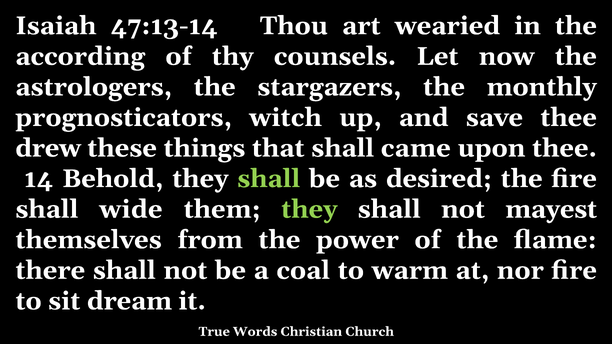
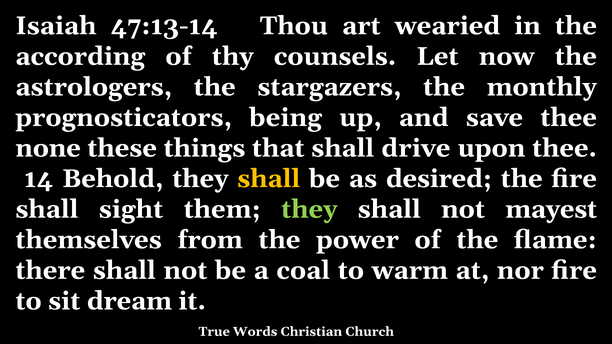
witch: witch -> being (286, 118)
drew: drew -> none (48, 148)
came: came -> drive (416, 148)
shall colour: light green -> yellow (269, 179)
wide: wide -> sight (131, 209)
